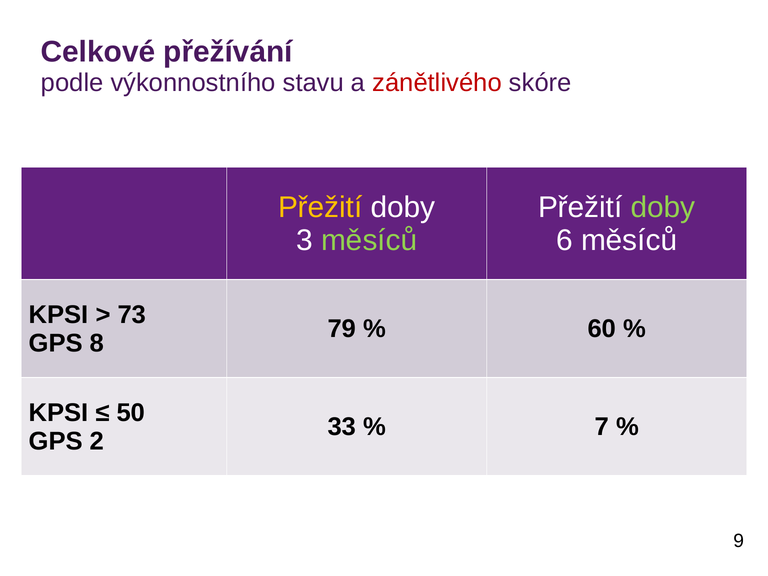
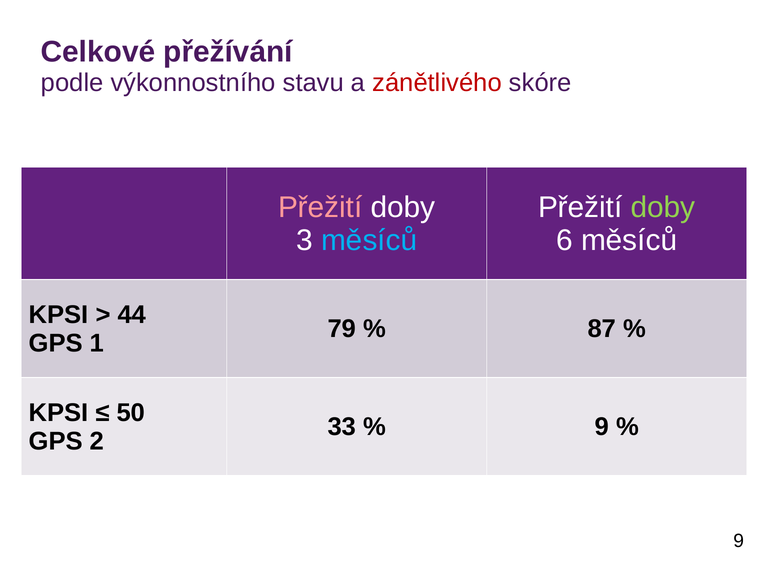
Přežití colour: yellow -> pink (320, 207)
měsíců colour: light green -> light blue (369, 240)
73: 73 -> 44 (132, 315)
60: 60 -> 87 (602, 329)
8: 8 -> 1 (97, 343)
7: 7 -> 9 (602, 427)
